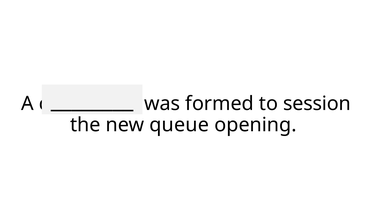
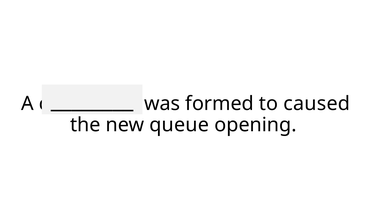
session: session -> caused (317, 104)
